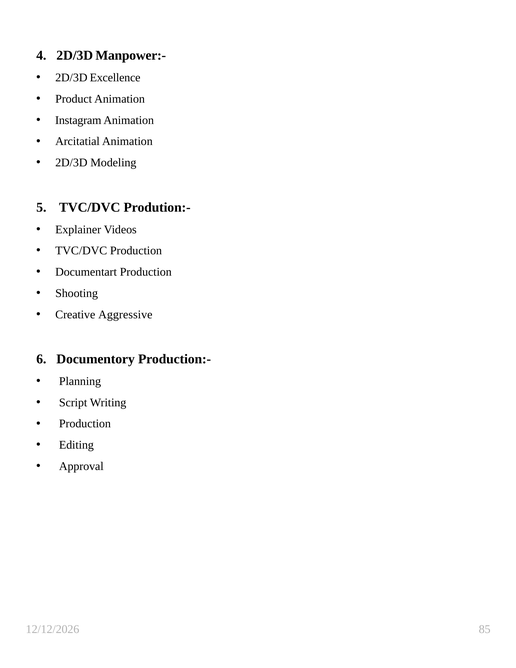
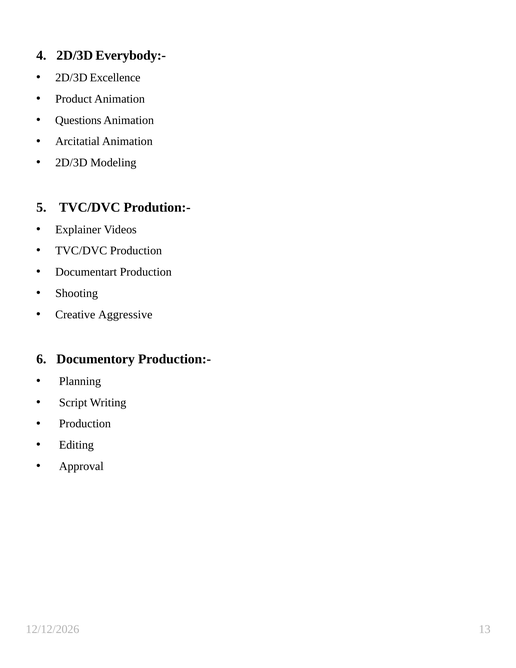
Manpower:-: Manpower:- -> Everybody:- (131, 55)
Instagram: Instagram -> Questions (78, 120)
85: 85 -> 13 (485, 629)
